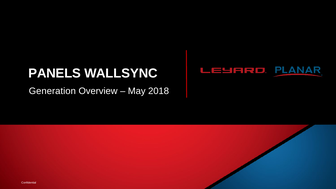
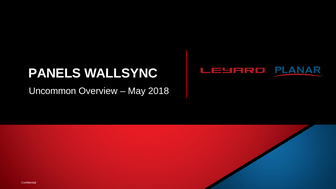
Generation: Generation -> Uncommon (52, 91)
